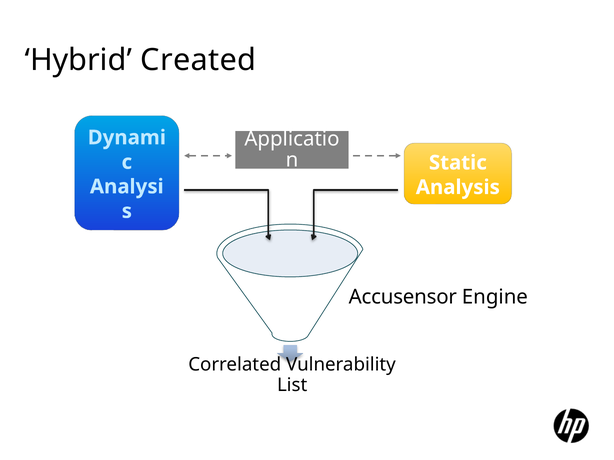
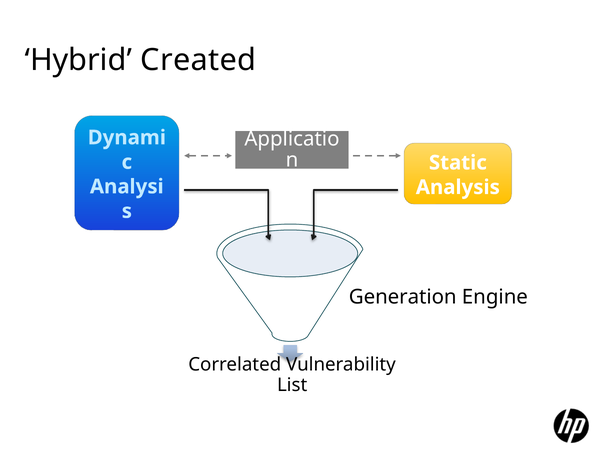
Accusensor: Accusensor -> Generation (403, 298)
